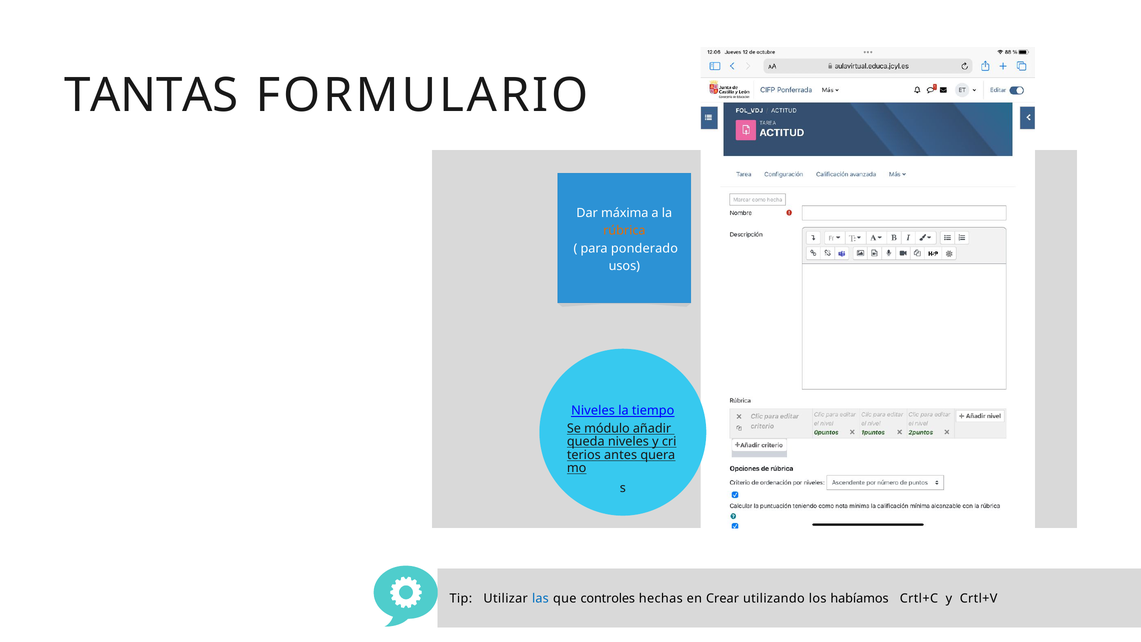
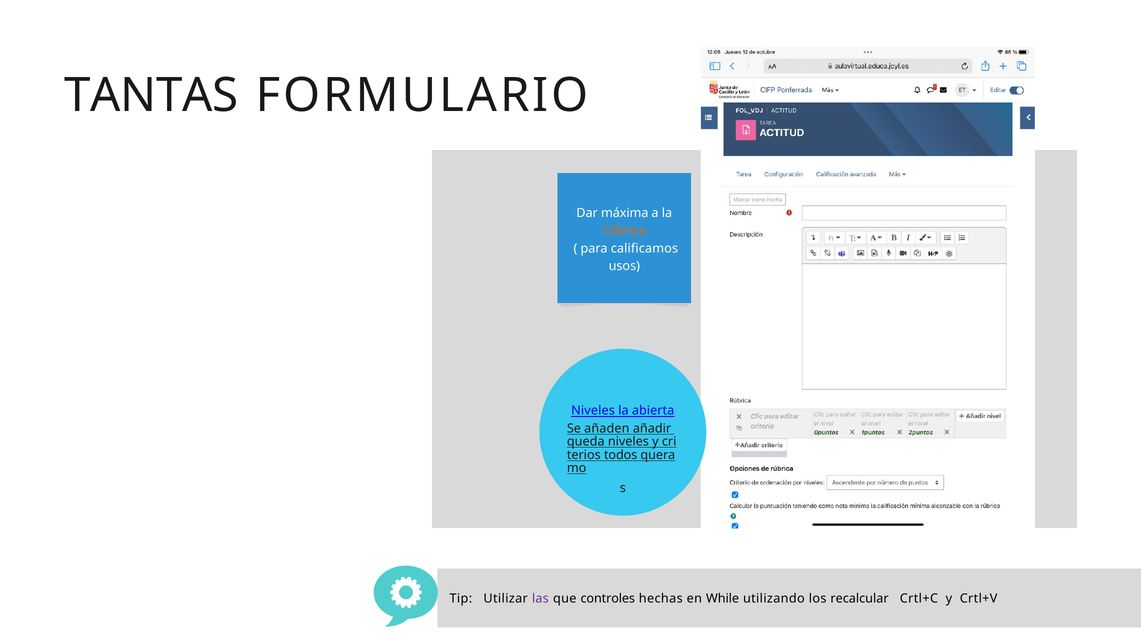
ponderado: ponderado -> calificamos (644, 248)
tiempo: tiempo -> abierta (653, 411)
módulo: módulo -> añaden (607, 428)
antes: antes -> todos (621, 455)
las colour: blue -> purple (540, 598)
Crear: Crear -> While (723, 598)
habíamos: habíamos -> recalcular (860, 598)
